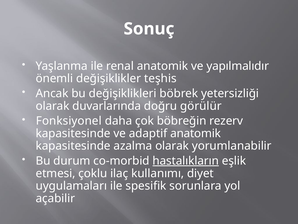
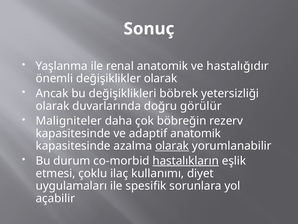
yapılmalıdır: yapılmalıdır -> hastalığıdır (238, 66)
değişiklikler teşhis: teşhis -> olarak (161, 78)
Fonksiyonel: Fonksiyonel -> Maligniteler (69, 121)
olarak underline: none -> present (172, 146)
